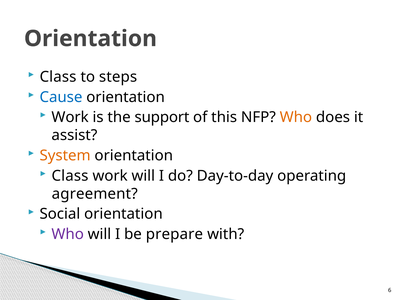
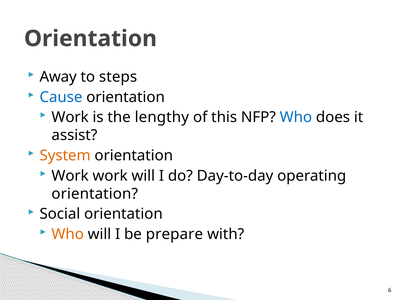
Class: Class -> Away (58, 77)
support: support -> lengthy (162, 118)
Who colour: orange -> blue (296, 118)
Class: Class -> Work (70, 176)
agreement: agreement -> orientation (95, 194)
Who colour: purple -> orange (68, 235)
